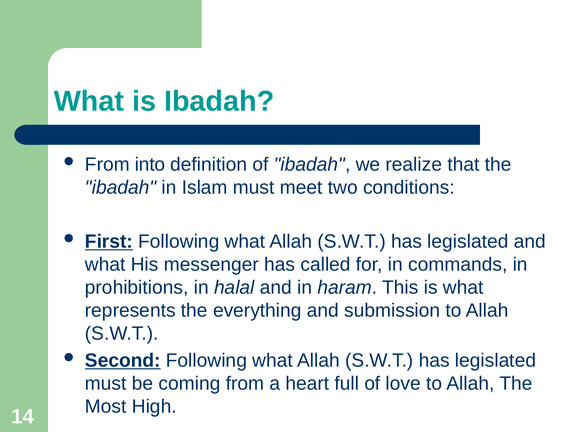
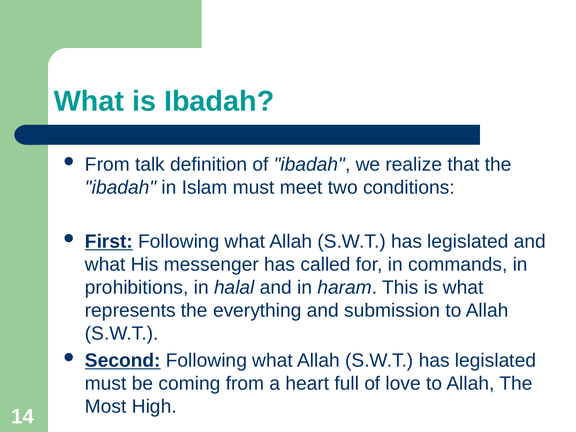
into: into -> talk (150, 165)
